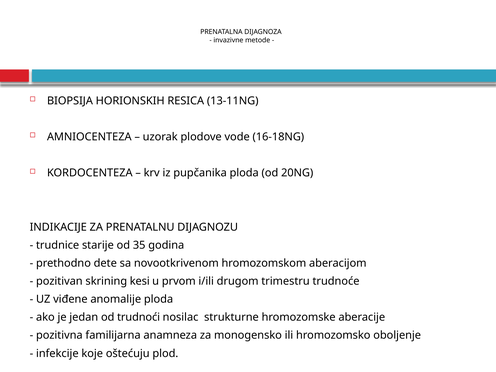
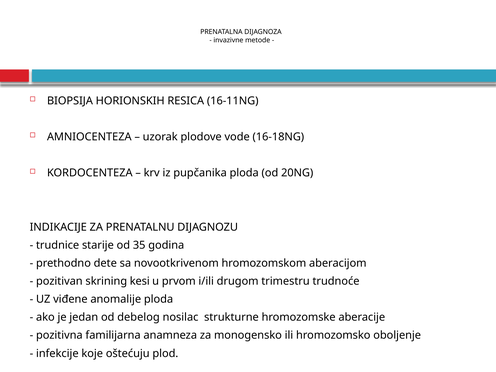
13-11NG: 13-11NG -> 16-11NG (233, 101)
trudnoći: trudnoći -> debelog (139, 317)
